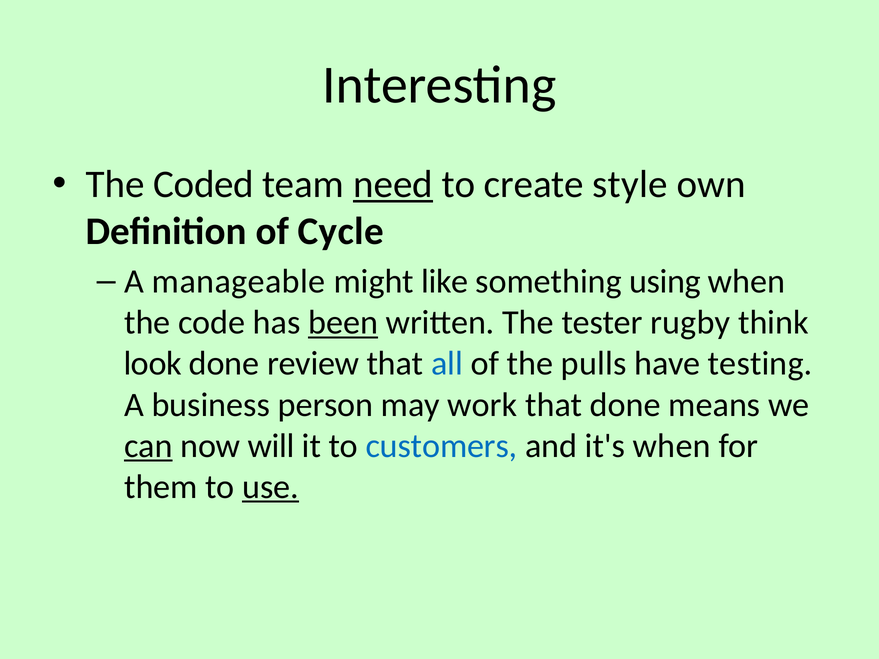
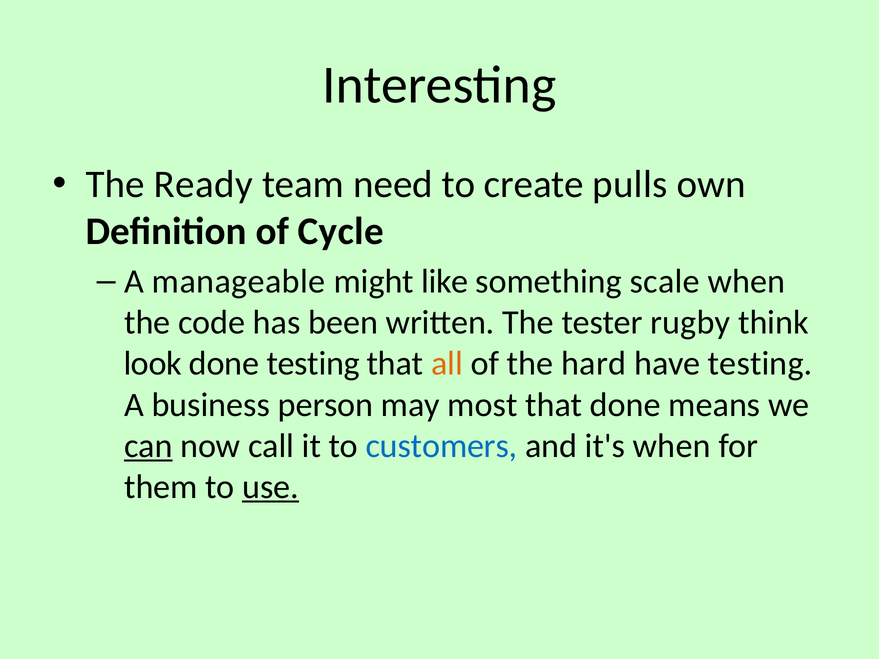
Coded: Coded -> Ready (203, 184)
need underline: present -> none (393, 184)
style: style -> pulls (630, 184)
using: using -> scale (665, 282)
been underline: present -> none (343, 323)
done review: review -> testing (313, 364)
all colour: blue -> orange (447, 364)
pulls: pulls -> hard (594, 364)
work: work -> most (482, 405)
will: will -> call (271, 446)
